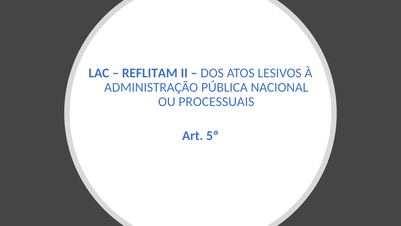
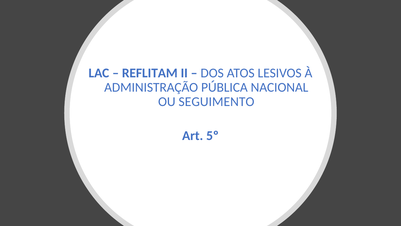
PROCESSUAIS: PROCESSUAIS -> SEGUIMENTO (216, 102)
